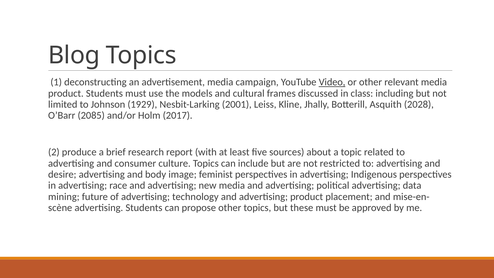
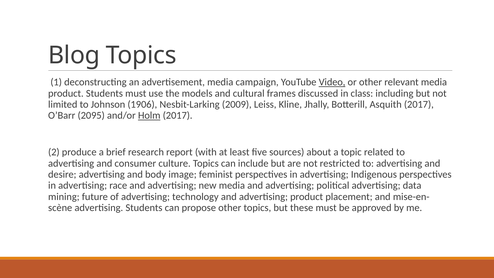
1929: 1929 -> 1906 (142, 104)
2001: 2001 -> 2009 (237, 104)
Asquith 2028: 2028 -> 2017 (419, 104)
2085: 2085 -> 2095 (91, 115)
Holm underline: none -> present (149, 115)
